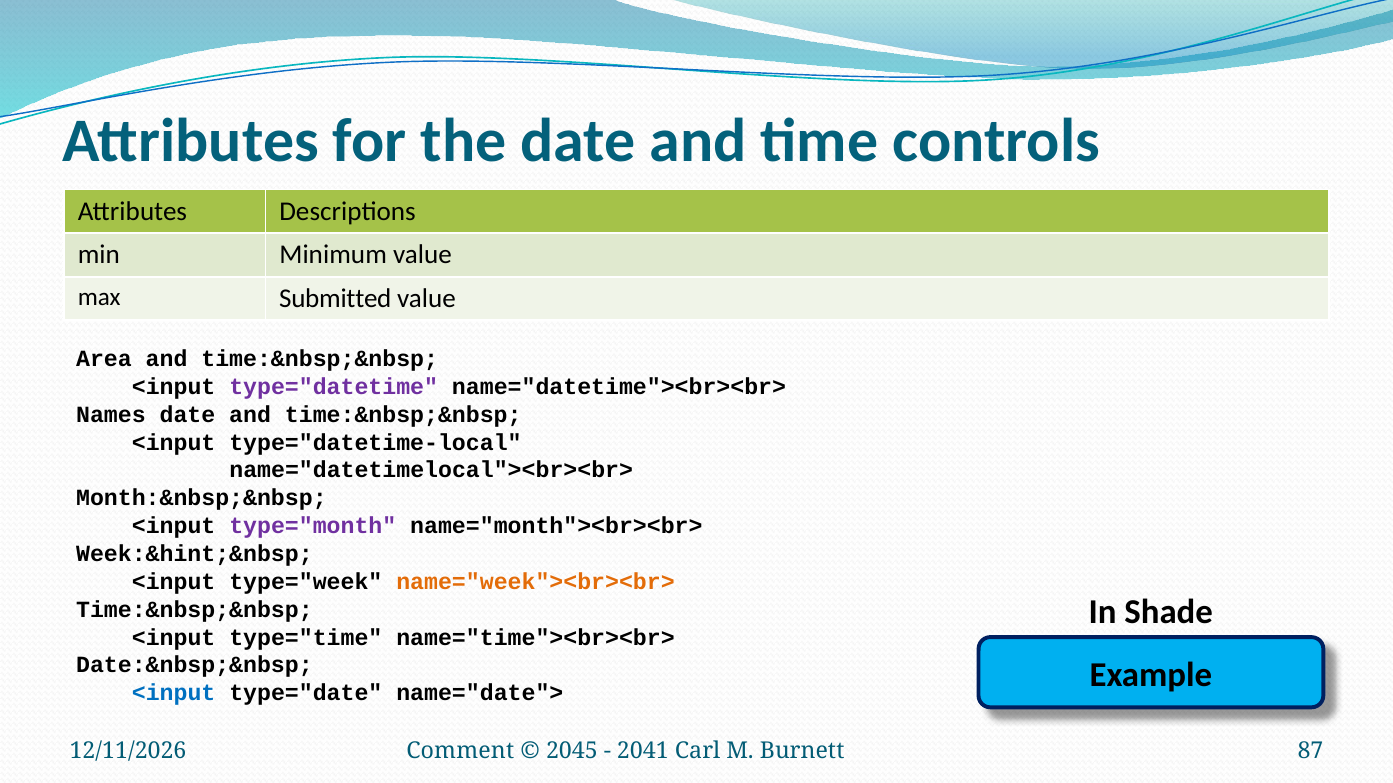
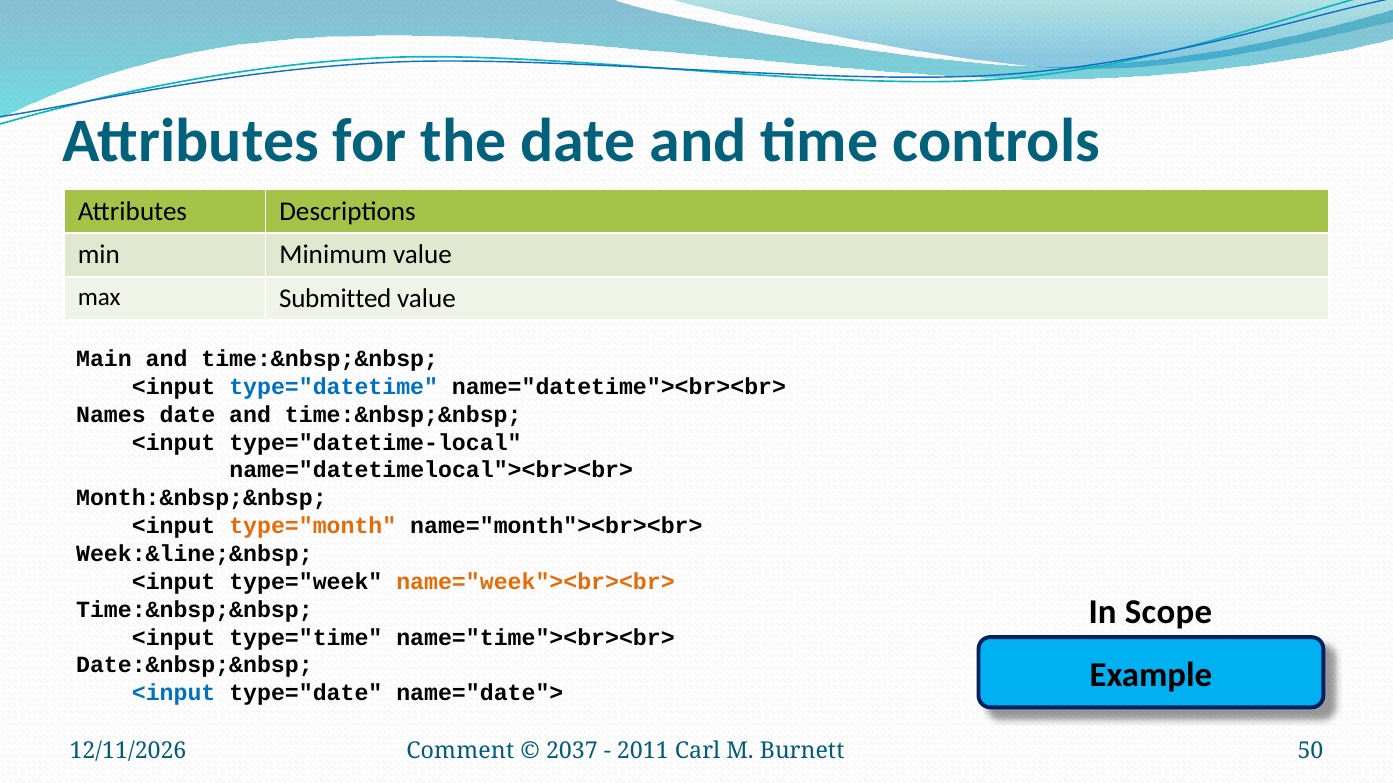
Area: Area -> Main (104, 359)
type="datetime colour: purple -> blue (334, 387)
type="month colour: purple -> orange (313, 526)
Week:&hint;&nbsp: Week:&hint;&nbsp -> Week:&line;&nbsp (194, 554)
Shade: Shade -> Scope (1168, 612)
2045: 2045 -> 2037 (572, 752)
2041: 2041 -> 2011 (643, 752)
87: 87 -> 50 (1310, 752)
